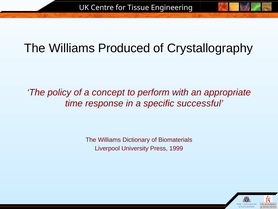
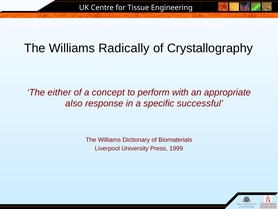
Produced: Produced -> Radically (124, 48)
policy: policy -> either (59, 92)
time: time -> also (74, 103)
